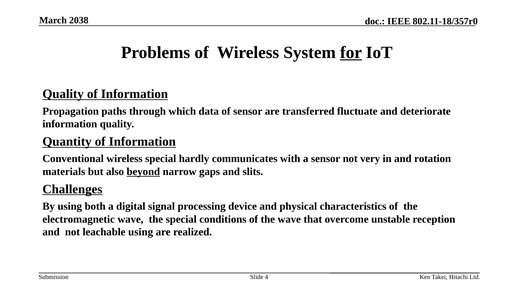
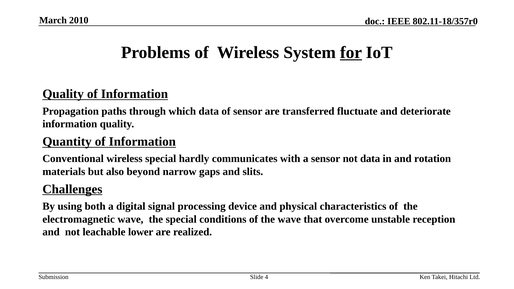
2038: 2038 -> 2010 (79, 20)
not very: very -> data (370, 159)
beyond underline: present -> none (143, 172)
leachable using: using -> lower (141, 232)
